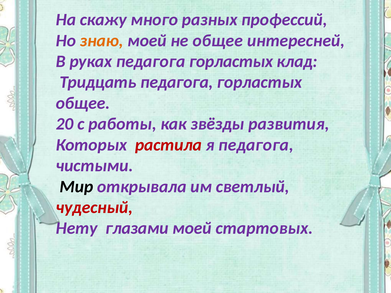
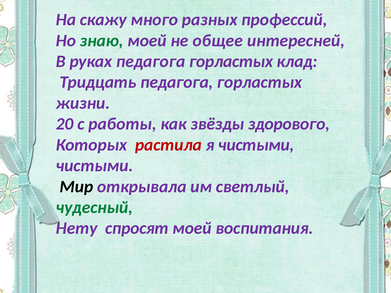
знаю colour: orange -> green (102, 41)
общее: общее -> жизни (83, 103)
развития: развития -> здорового (289, 124)
я педагога: педагога -> чистыми (256, 145)
чудесный colour: red -> green (94, 208)
глазами: глазами -> спросят (137, 228)
стартовых: стартовых -> воспитания (264, 228)
